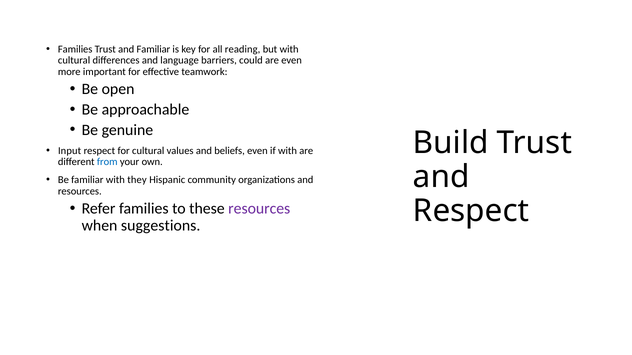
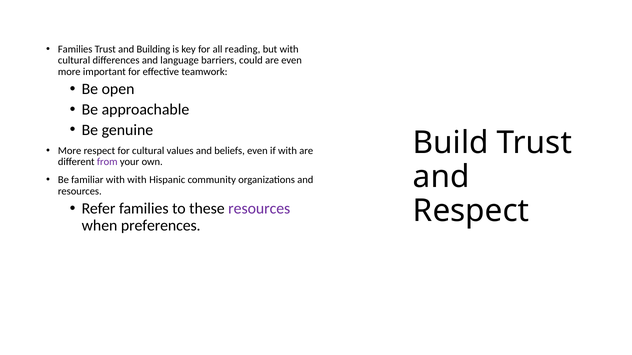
and Familiar: Familiar -> Building (153, 49)
Input: Input -> More (70, 151)
from colour: blue -> purple (107, 162)
with they: they -> with (137, 180)
suggestions: suggestions -> preferences (161, 226)
